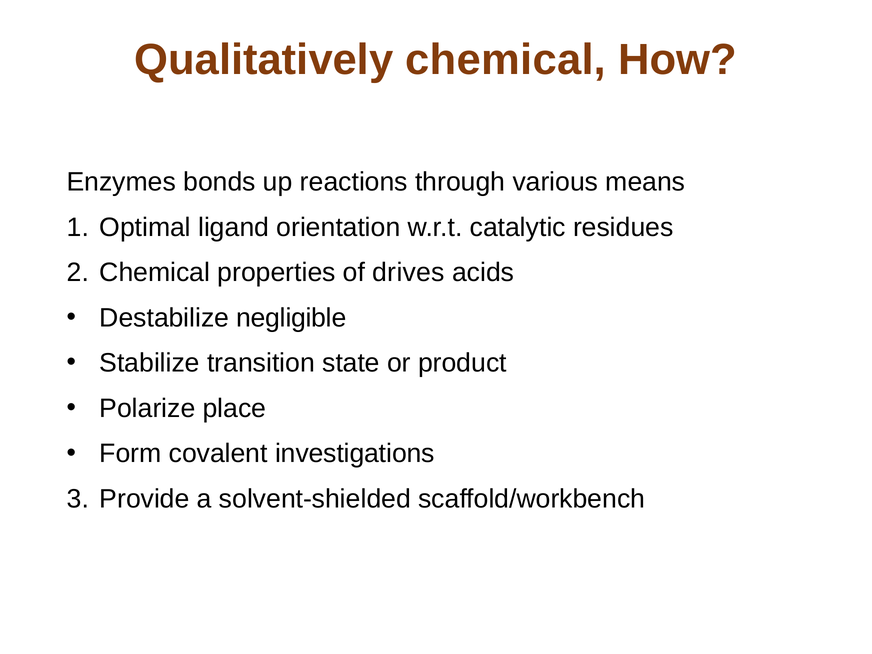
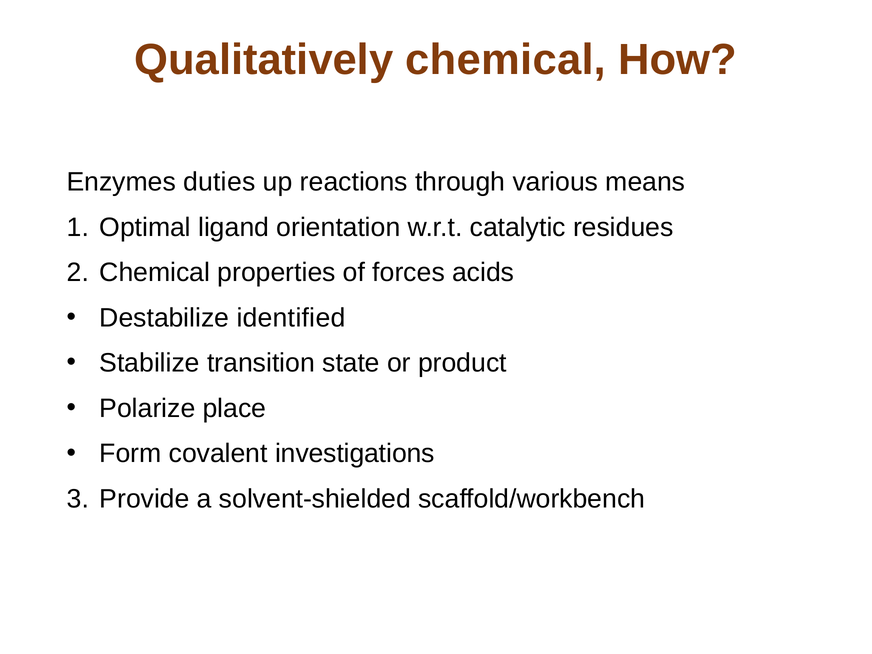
bonds: bonds -> duties (219, 182)
drives: drives -> forces (409, 273)
negligible: negligible -> identified (291, 318)
